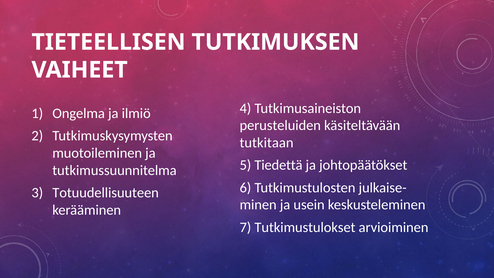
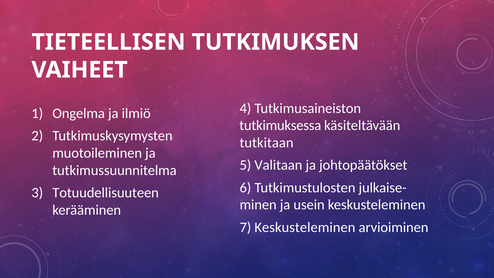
perusteluiden: perusteluiden -> tutkimuksessa (280, 125)
Tiedettä: Tiedettä -> Valitaan (278, 165)
7 Tutkimustulokset: Tutkimustulokset -> Keskusteleminen (305, 227)
